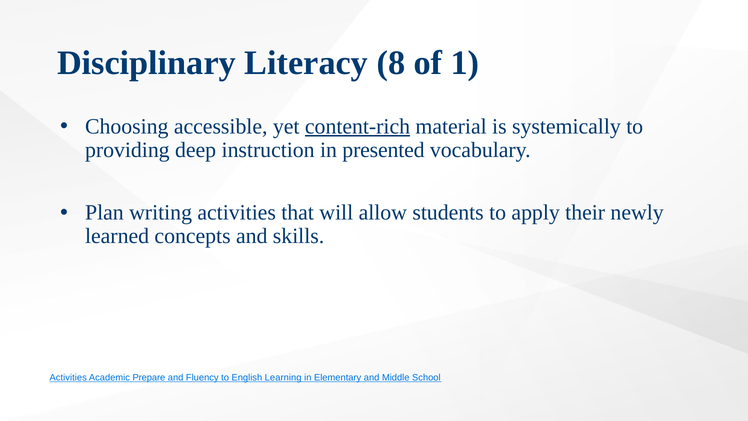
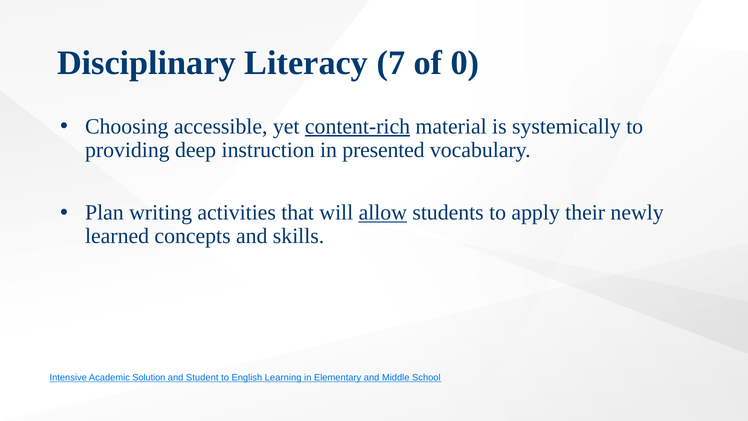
8: 8 -> 7 (391, 63)
1: 1 -> 0 (465, 63)
allow underline: none -> present (383, 213)
Activities: Activities -> Intensive (68, 378)
Prepare: Prepare -> Solution (149, 378)
Fluency: Fluency -> Student (202, 378)
